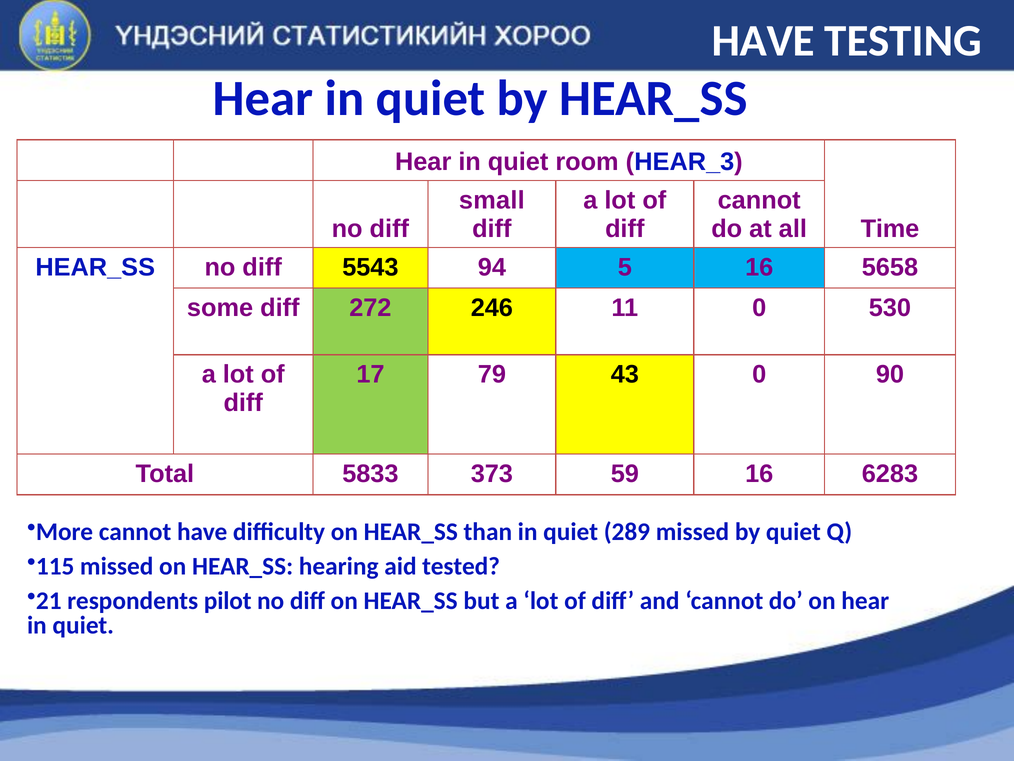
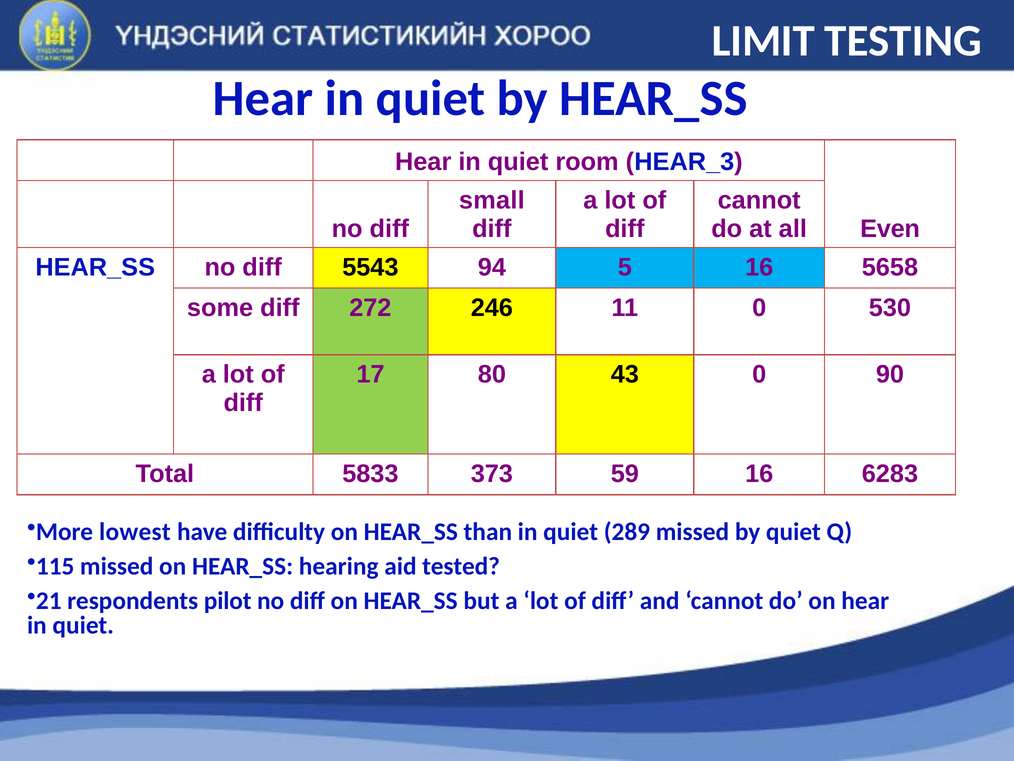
HAVE: HAVE -> LIMIT (763, 41)
Time: Time -> Even (890, 228)
79: 79 -> 80 (492, 374)
More cannot: cannot -> lowest (135, 532)
